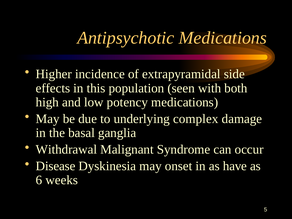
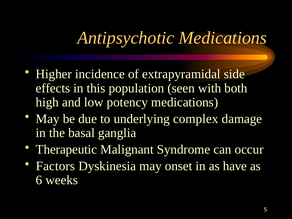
Withdrawal: Withdrawal -> Therapeutic (66, 149)
Disease: Disease -> Factors (55, 166)
